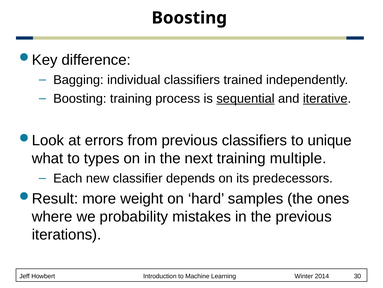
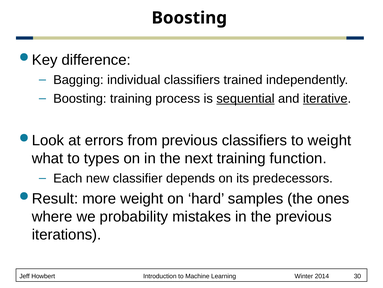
to unique: unique -> weight (329, 140)
multiple: multiple -> function (298, 158)
